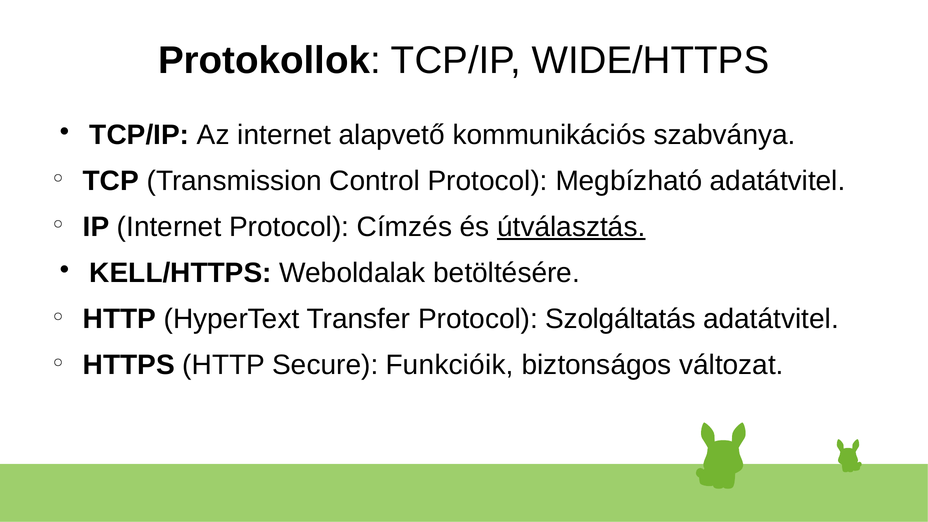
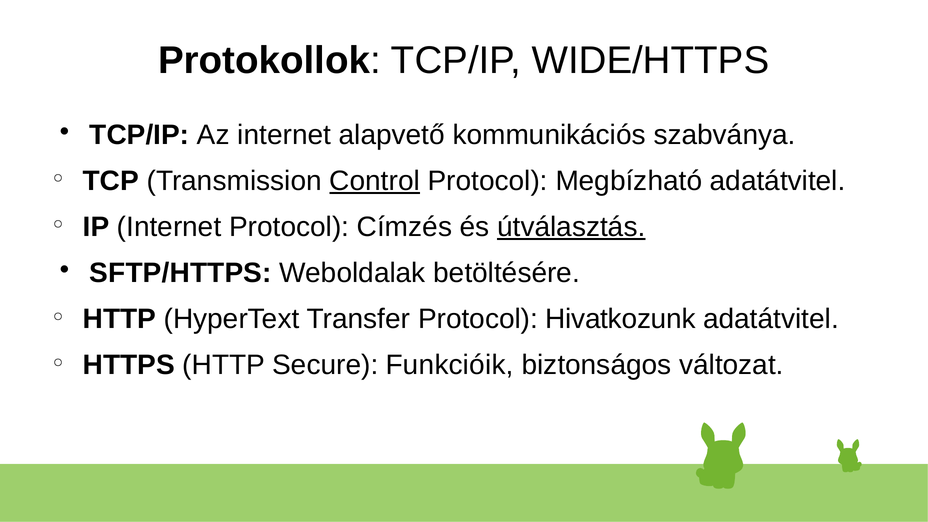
Control underline: none -> present (375, 181)
KELL/HTTPS: KELL/HTTPS -> SFTP/HTTPS (181, 273)
Szolgáltatás: Szolgáltatás -> Hivatkozunk (620, 319)
